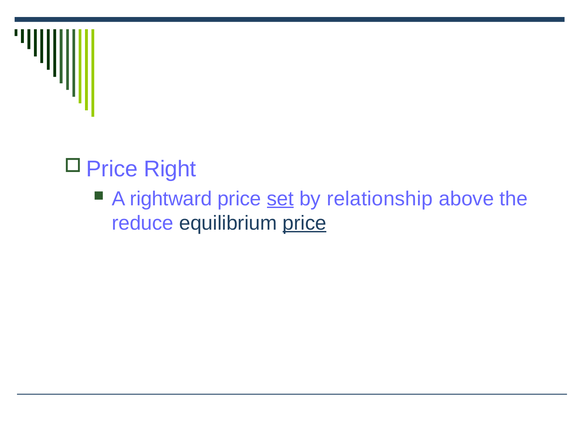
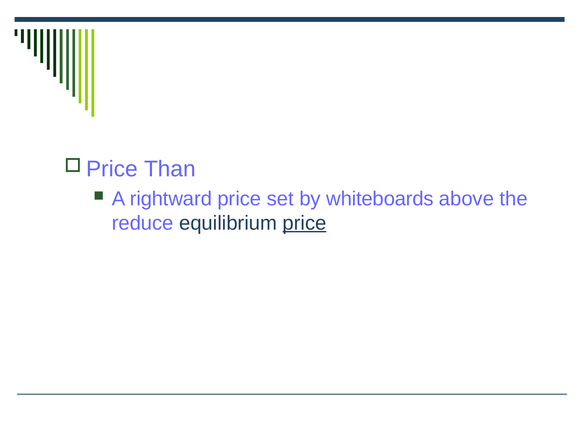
Right: Right -> Than (170, 169)
set underline: present -> none (280, 199)
relationship: relationship -> whiteboards (380, 199)
